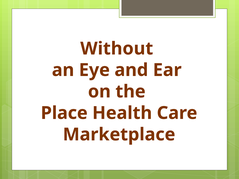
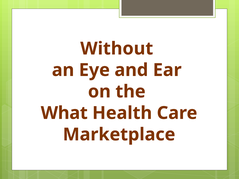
Place: Place -> What (64, 113)
